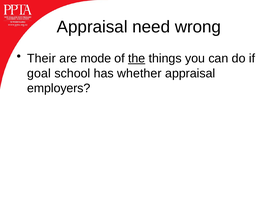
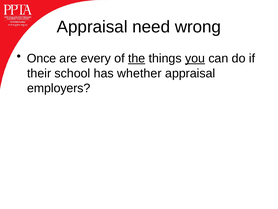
Their: Their -> Once (42, 58)
mode: mode -> every (96, 58)
you underline: none -> present (195, 58)
goal: goal -> their (39, 73)
